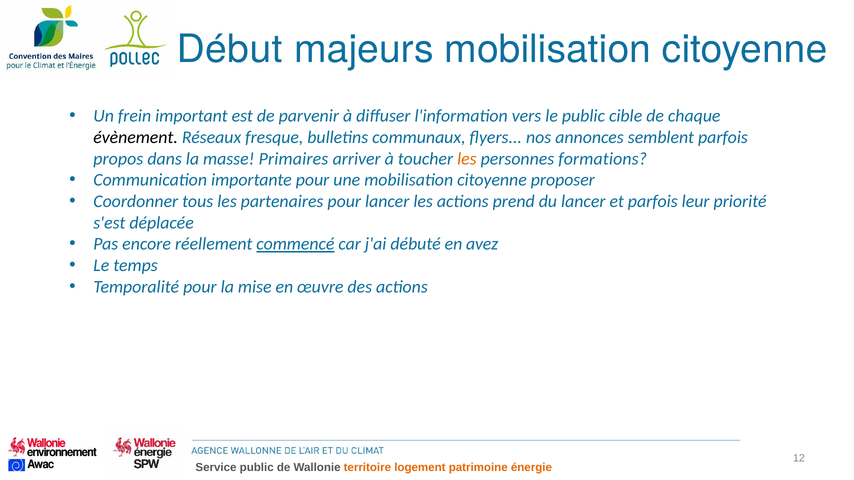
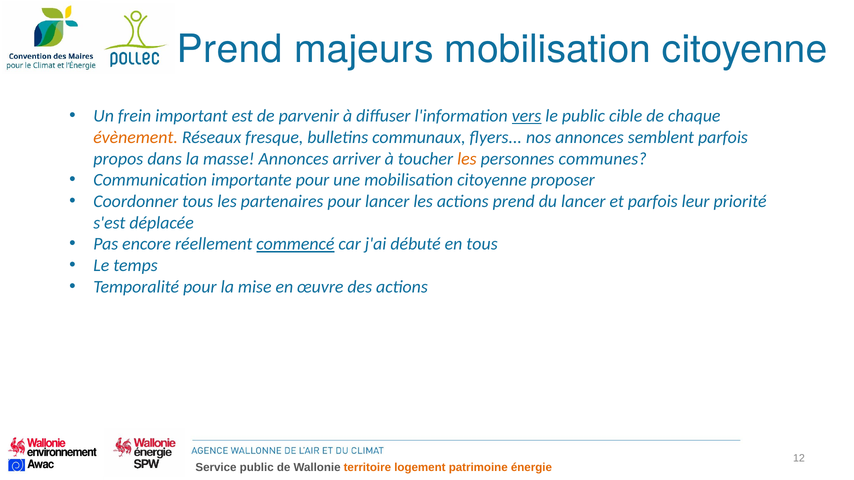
Début: Début -> Prend (230, 49)
vers underline: none -> present (527, 116)
évènement colour: black -> orange (136, 137)
masse Primaires: Primaires -> Annonces (294, 159)
formations: formations -> communes (603, 159)
en avez: avez -> tous (482, 244)
